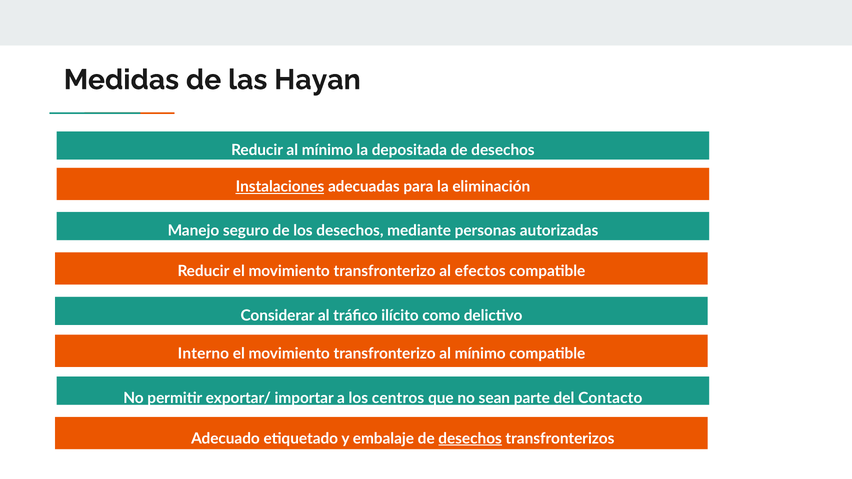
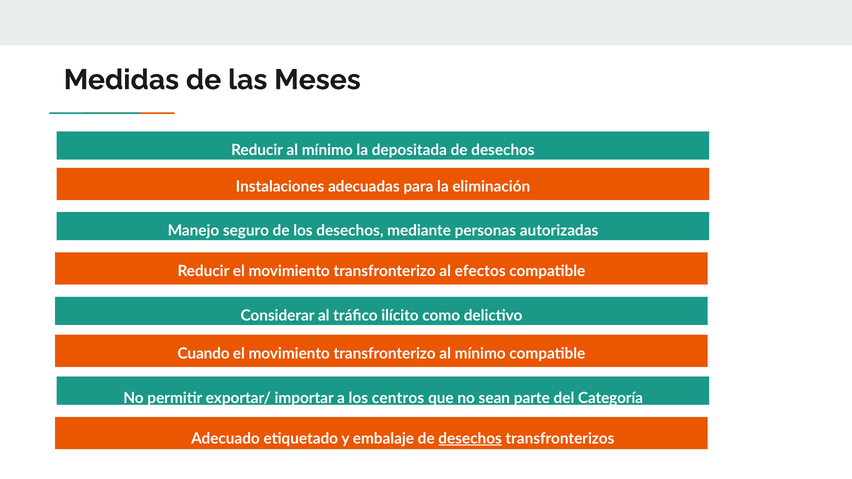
Hayan: Hayan -> Meses (317, 80)
Instalaciones underline: present -> none (280, 187)
Interno: Interno -> Cuando (204, 354)
Contacto: Contacto -> Categoría (610, 398)
